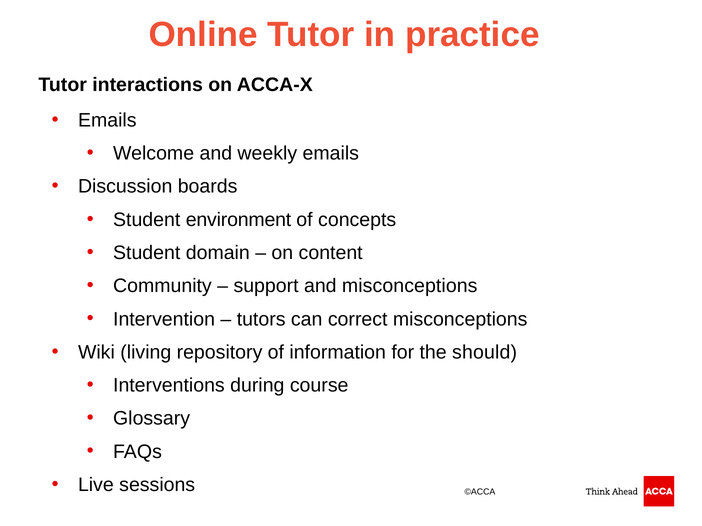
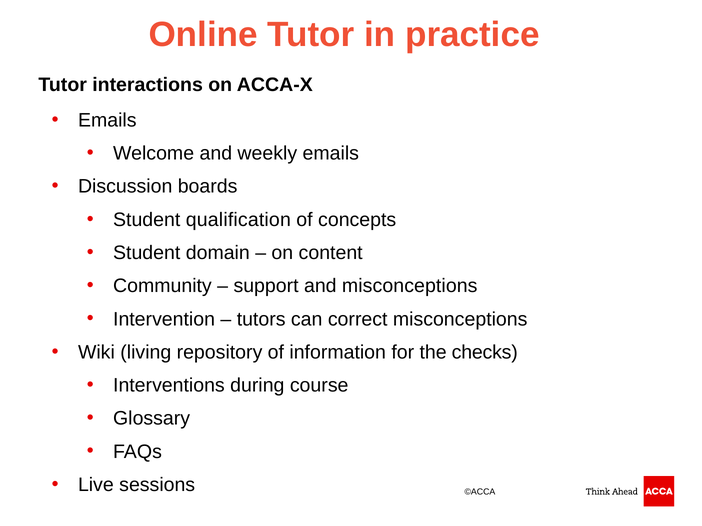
environment: environment -> qualification (238, 220)
should: should -> checks (485, 353)
